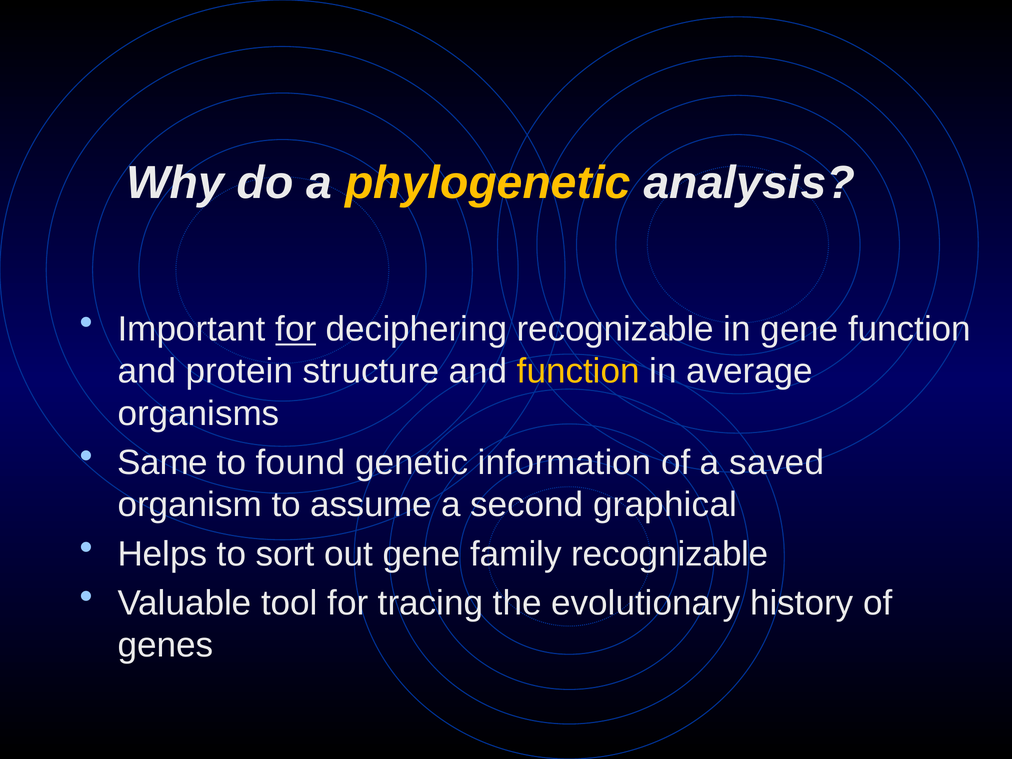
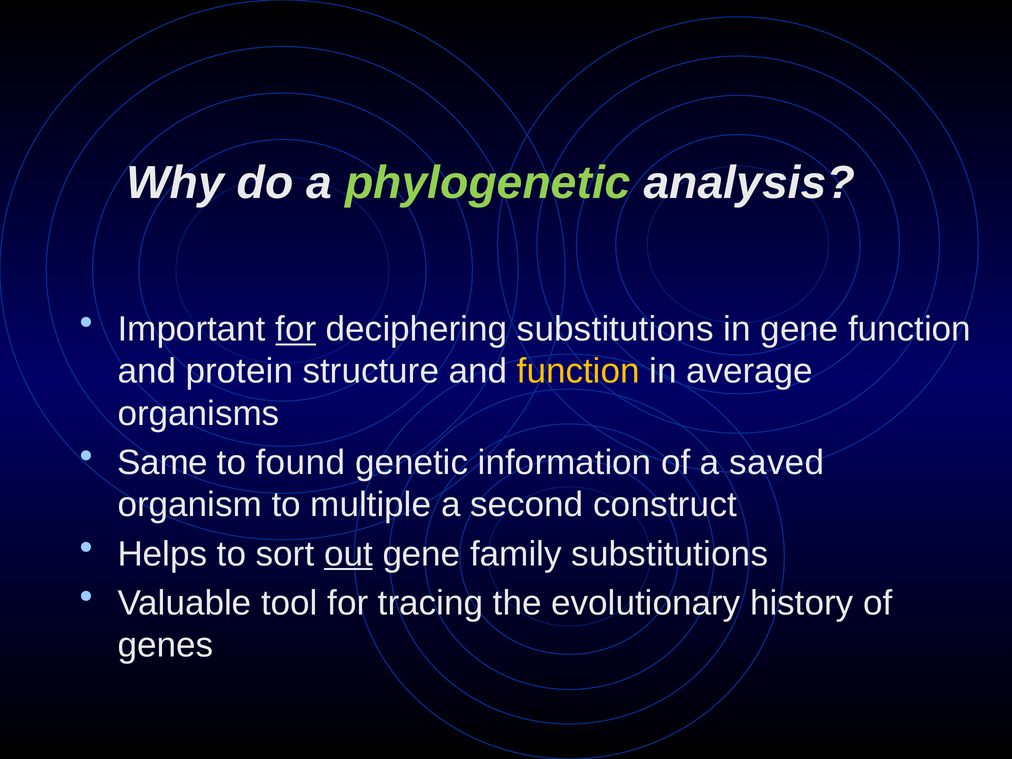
phylogenetic colour: yellow -> light green (488, 183)
deciphering recognizable: recognizable -> substitutions (615, 329)
assume: assume -> multiple (371, 505)
graphical: graphical -> construct (665, 505)
out underline: none -> present (348, 554)
family recognizable: recognizable -> substitutions (670, 554)
